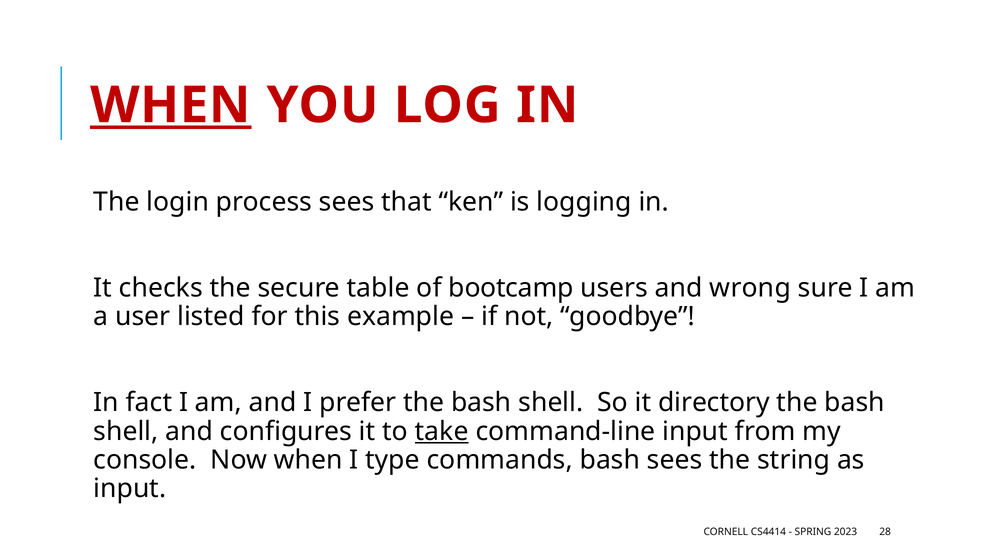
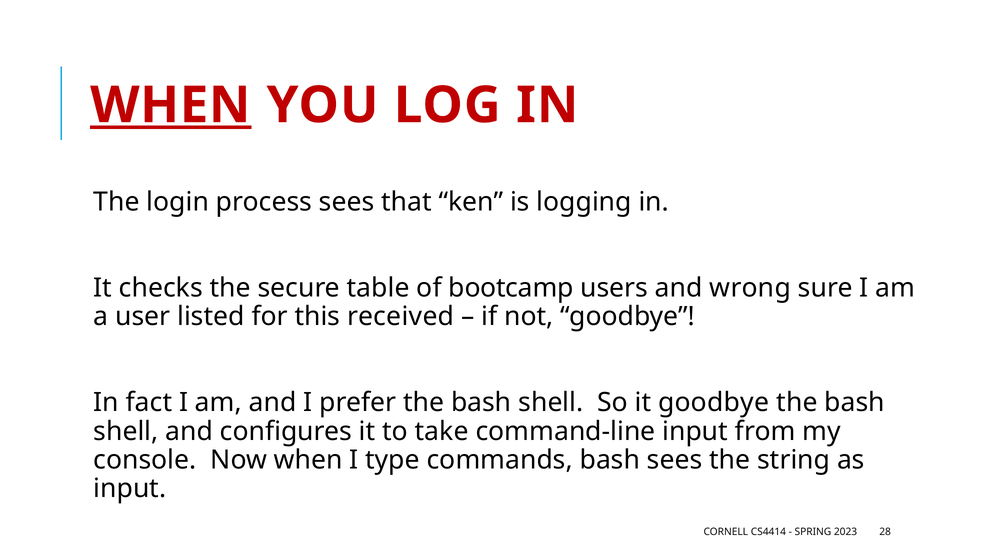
example: example -> received (401, 316)
it directory: directory -> goodbye (714, 402)
take underline: present -> none (442, 431)
